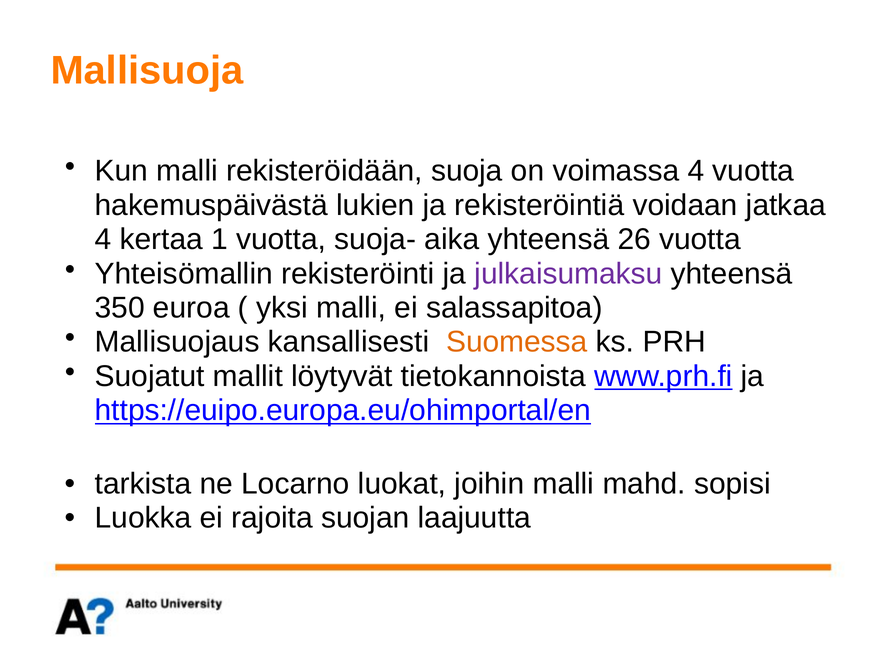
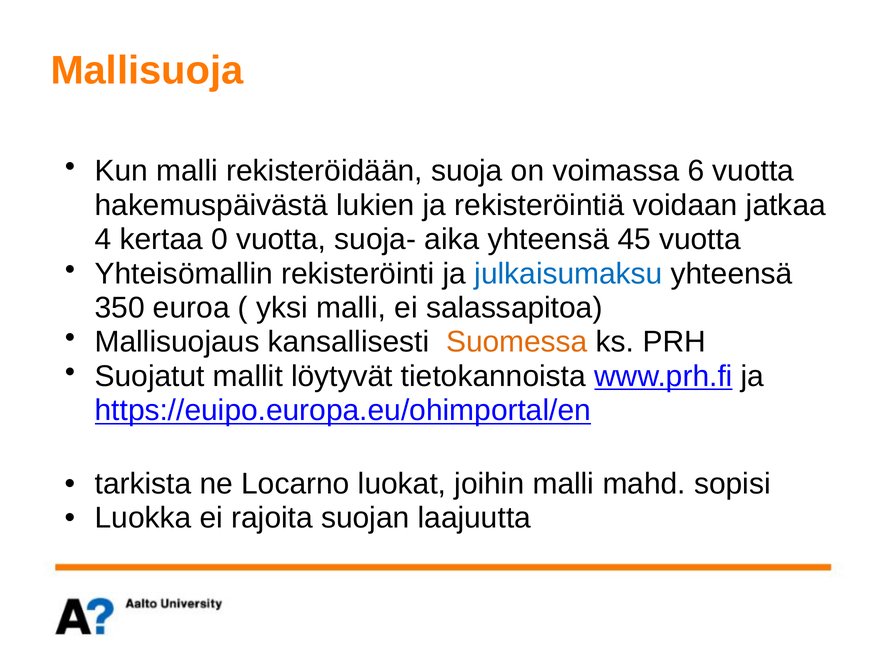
voimassa 4: 4 -> 6 (696, 171)
1: 1 -> 0 (220, 239)
26: 26 -> 45 (634, 239)
julkaisumaksu colour: purple -> blue (568, 274)
